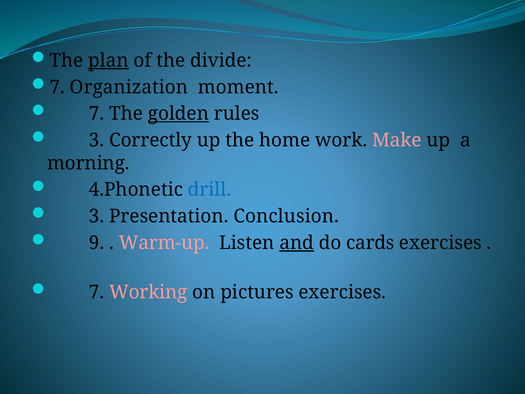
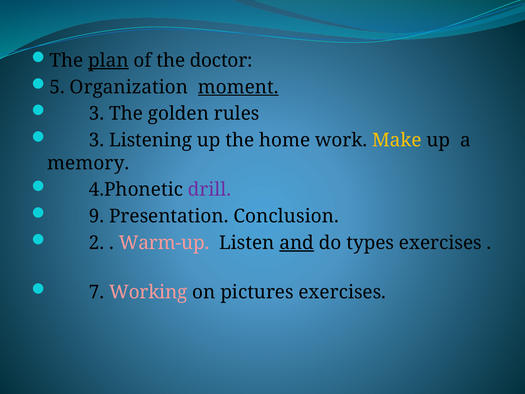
divide: divide -> doctor (221, 60)
7: 7 -> 5 (57, 87)
moment underline: none -> present (238, 87)
7: 7 -> 3 (97, 114)
golden underline: present -> none (178, 114)
Correctly: Correctly -> Listening (151, 140)
Make colour: pink -> yellow (397, 140)
morning: morning -> memory (88, 163)
drill colour: blue -> purple (210, 190)
3: 3 -> 9 (97, 216)
9: 9 -> 2 (97, 243)
cards: cards -> types (370, 243)
